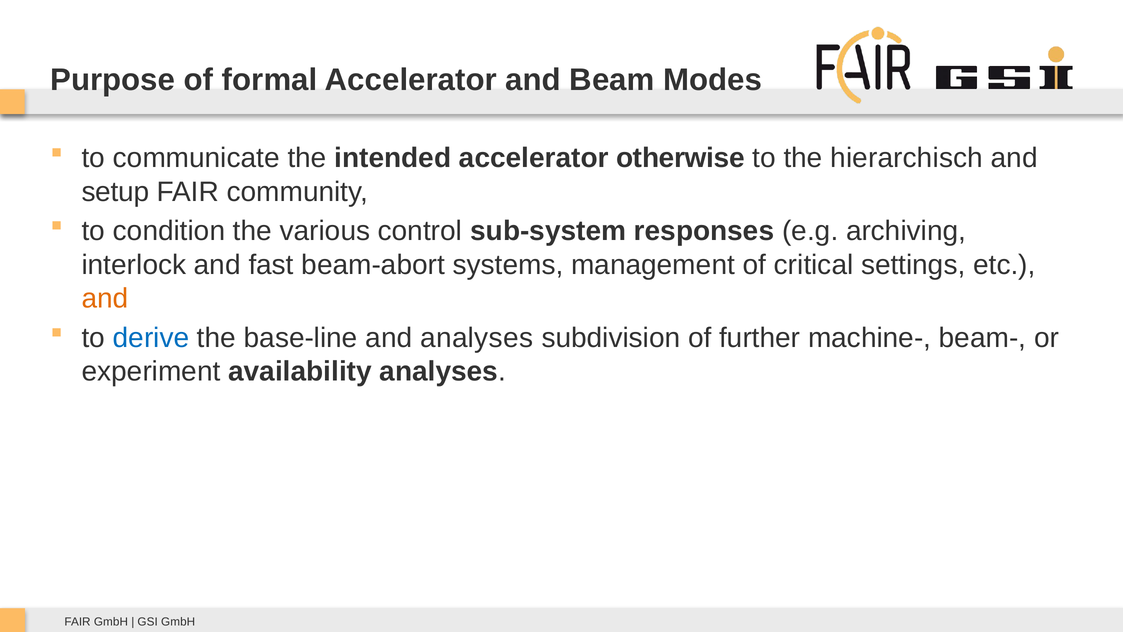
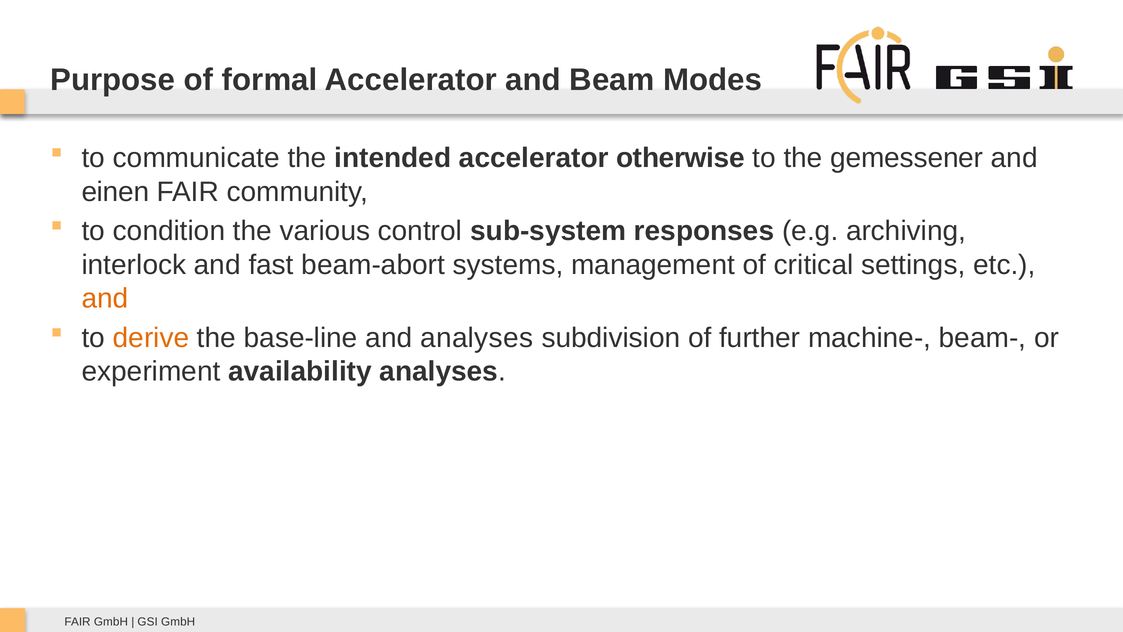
hierarchisch: hierarchisch -> gemessener (907, 158)
setup: setup -> einen (115, 192)
derive colour: blue -> orange (151, 338)
